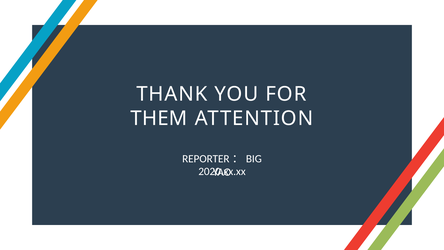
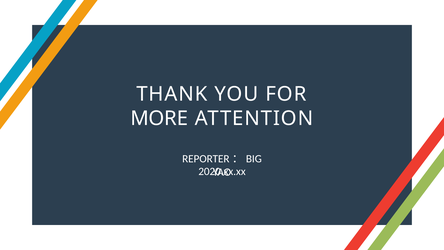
THEM: THEM -> MORE (159, 118)
